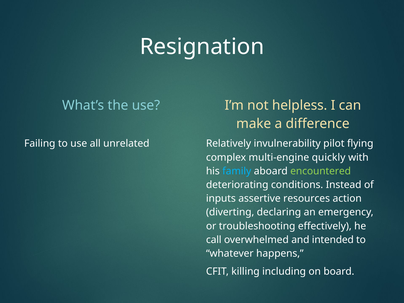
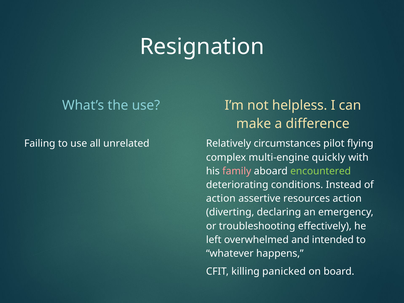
invulnerability: invulnerability -> circumstances (287, 144)
family colour: light blue -> pink (237, 171)
inputs: inputs -> action (221, 199)
call: call -> left (214, 240)
including: including -> panicked (284, 271)
